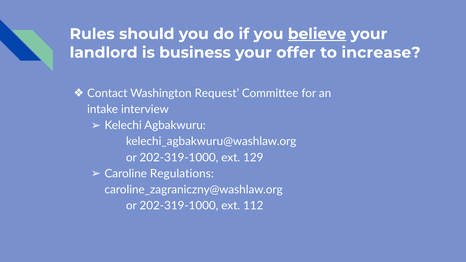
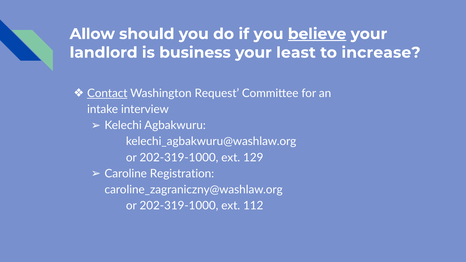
Rules: Rules -> Allow (92, 34)
offer: offer -> least (296, 53)
Contact underline: none -> present (107, 93)
Regulations: Regulations -> Registration (182, 174)
